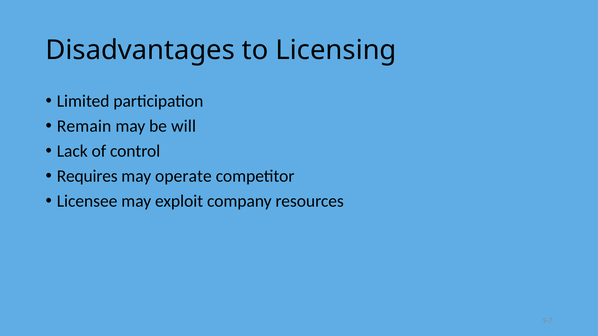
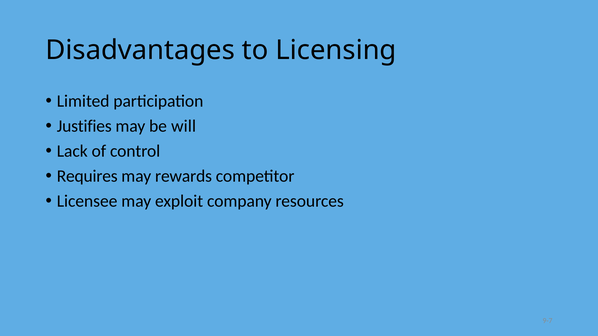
Remain: Remain -> Justifies (84, 126)
operate: operate -> rewards (184, 176)
